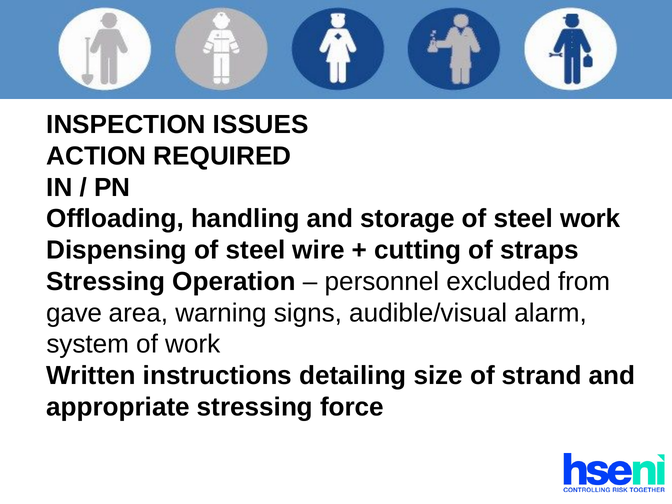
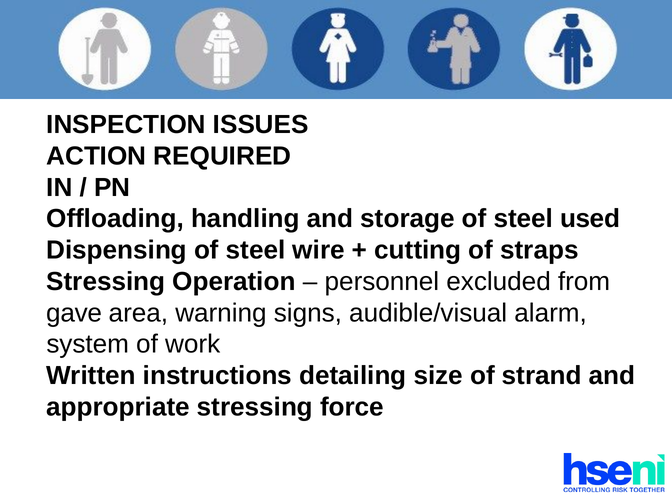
steel work: work -> used (590, 219)
